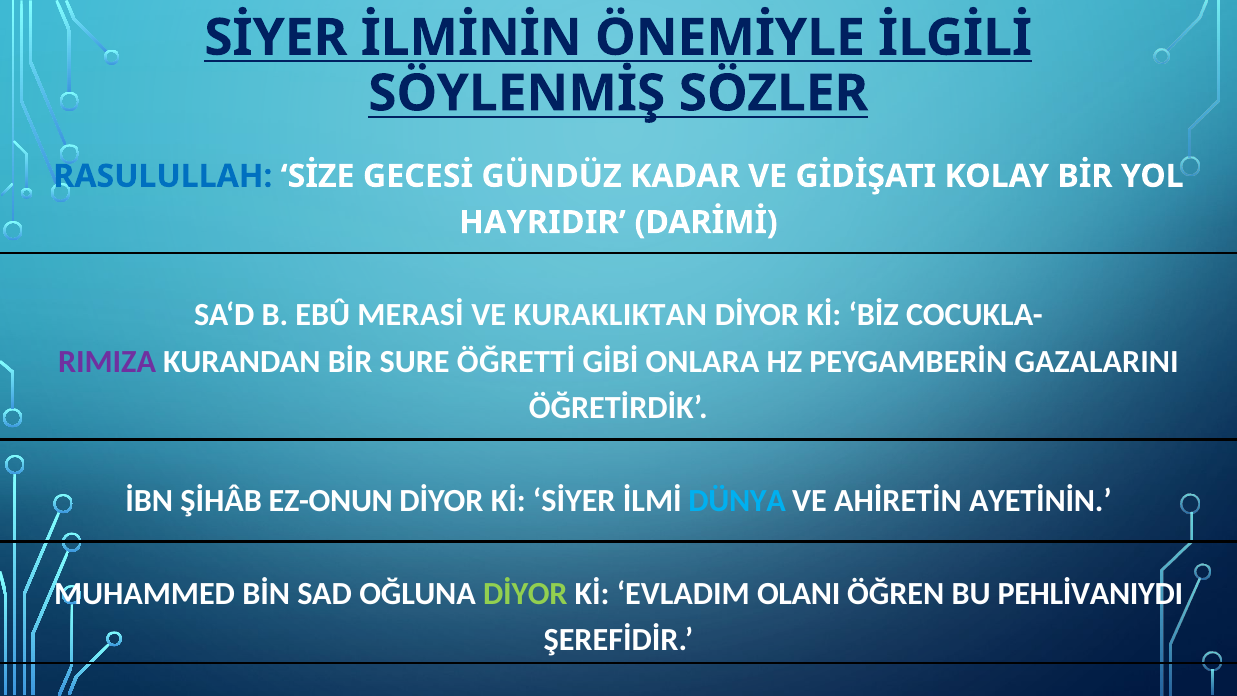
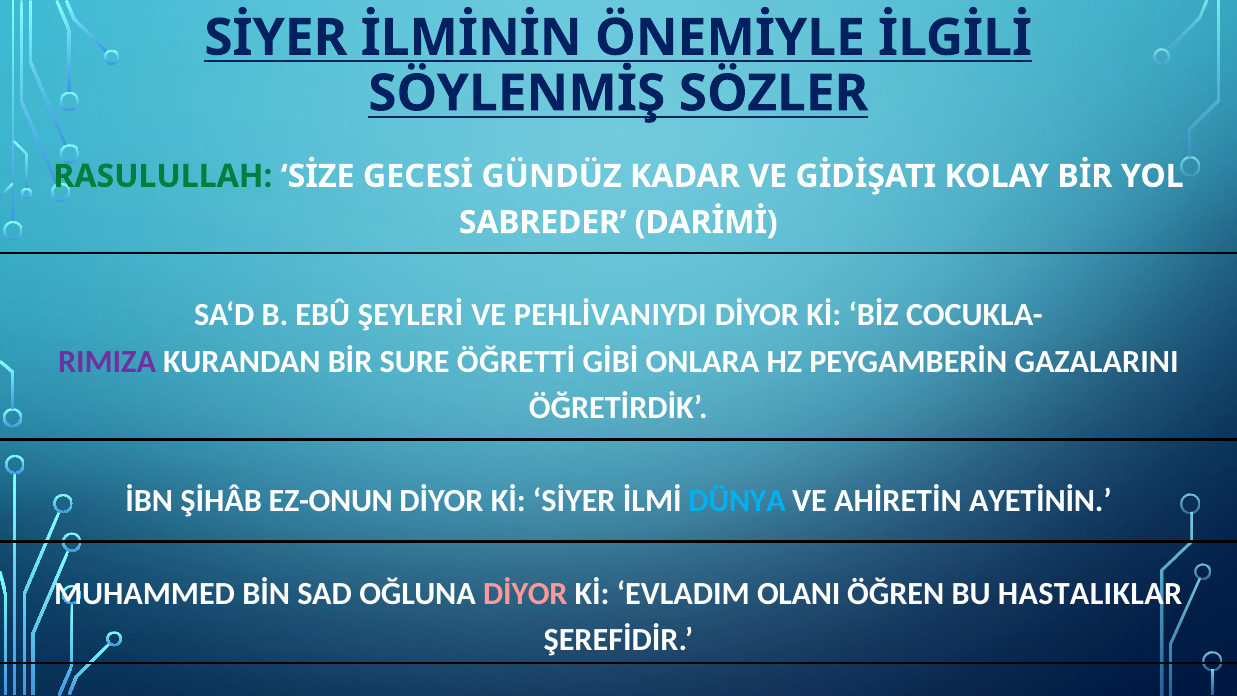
RASULULLAH colour: blue -> green (163, 176)
HAYRIDIR: HAYRIDIR -> SABREDER (543, 222)
MERASİ: MERASİ -> ŞEYLERİ (411, 315)
KURAKLIKTAN: KURAKLIKTAN -> PEHLİVANIYDI (610, 315)
DİYOR colour: light green -> pink (525, 593)
PEHLİVANIYDI: PEHLİVANIYDI -> HASTALIKLAR (1090, 593)
